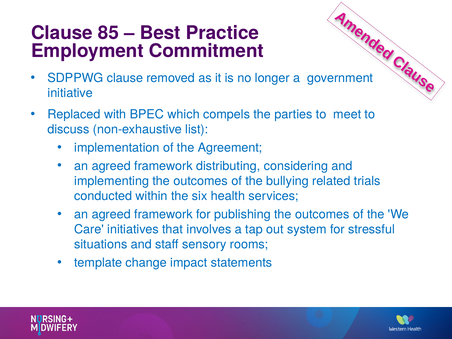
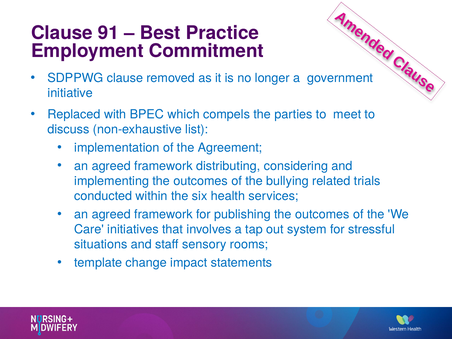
85: 85 -> 91 (108, 33)
